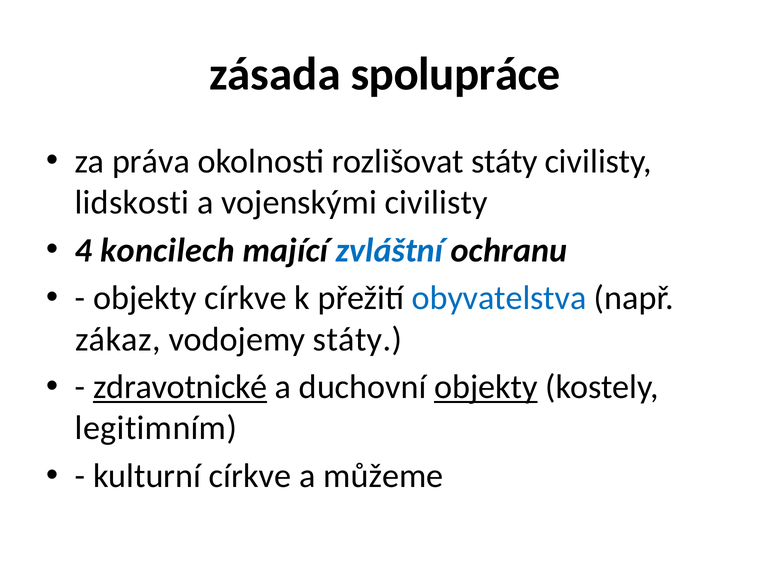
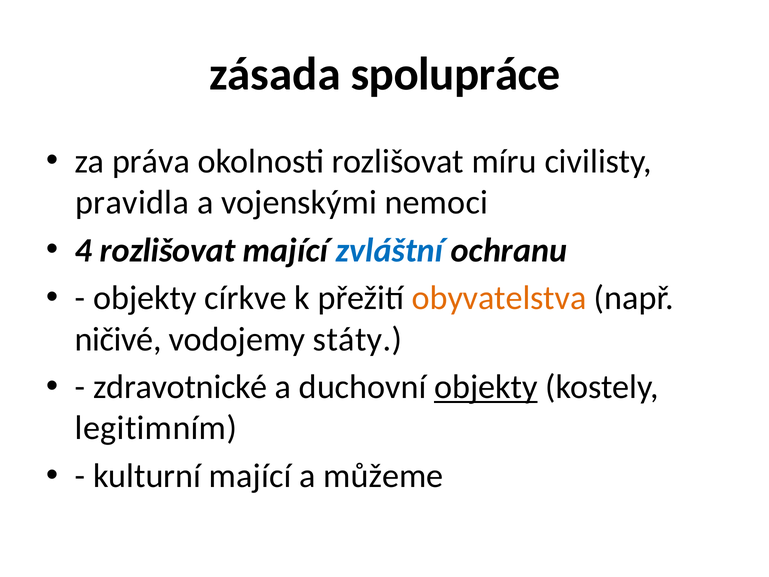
rozlišovat státy: státy -> míru (504, 161)
lidskosti: lidskosti -> pravidla (132, 202)
vojenskými civilisty: civilisty -> nemoci (436, 202)
4 koncilech: koncilech -> rozlišovat (168, 250)
obyvatelstva colour: blue -> orange (499, 298)
zákaz: zákaz -> ničivé (118, 339)
zdravotnické underline: present -> none (180, 387)
kulturní církve: církve -> mající (250, 476)
